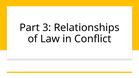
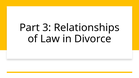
Conflict: Conflict -> Divorce (93, 39)
